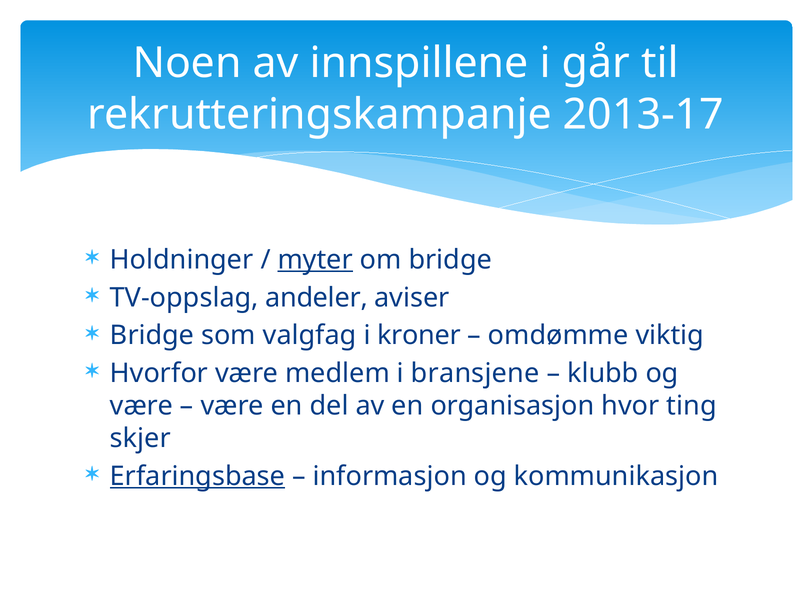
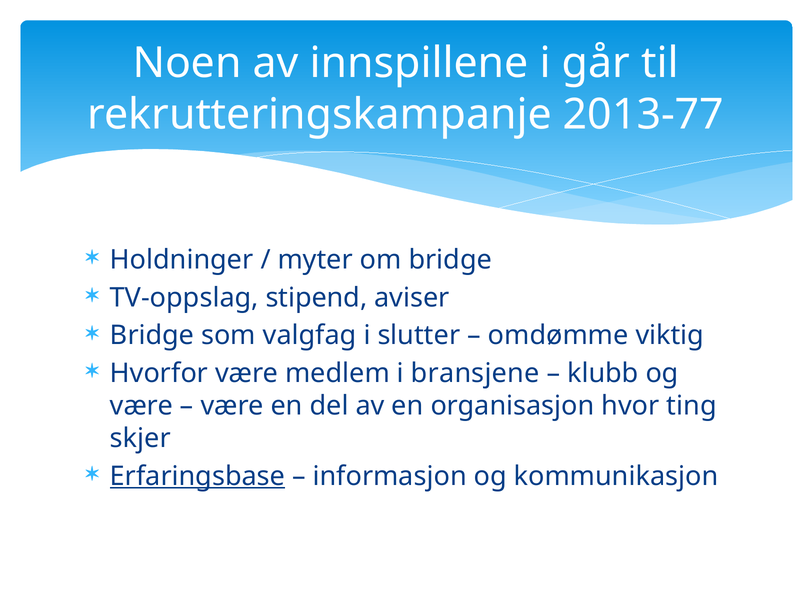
2013-17: 2013-17 -> 2013-77 (643, 114)
myter underline: present -> none (315, 260)
andeler: andeler -> stipend (316, 298)
kroner: kroner -> slutter (419, 336)
